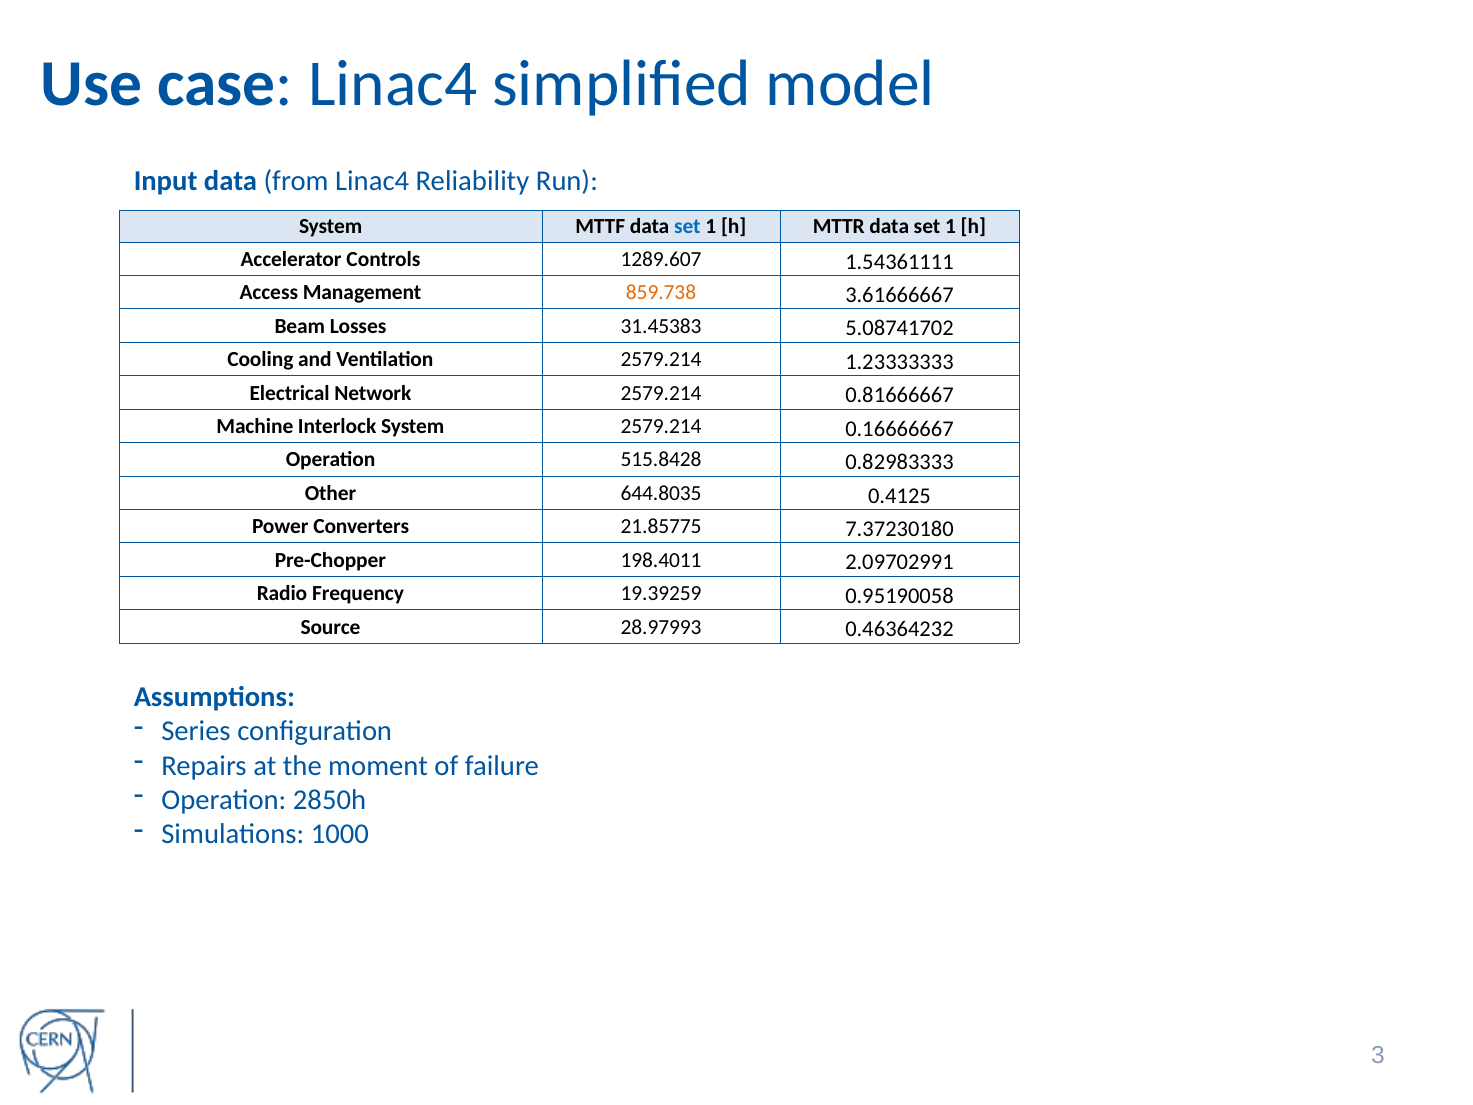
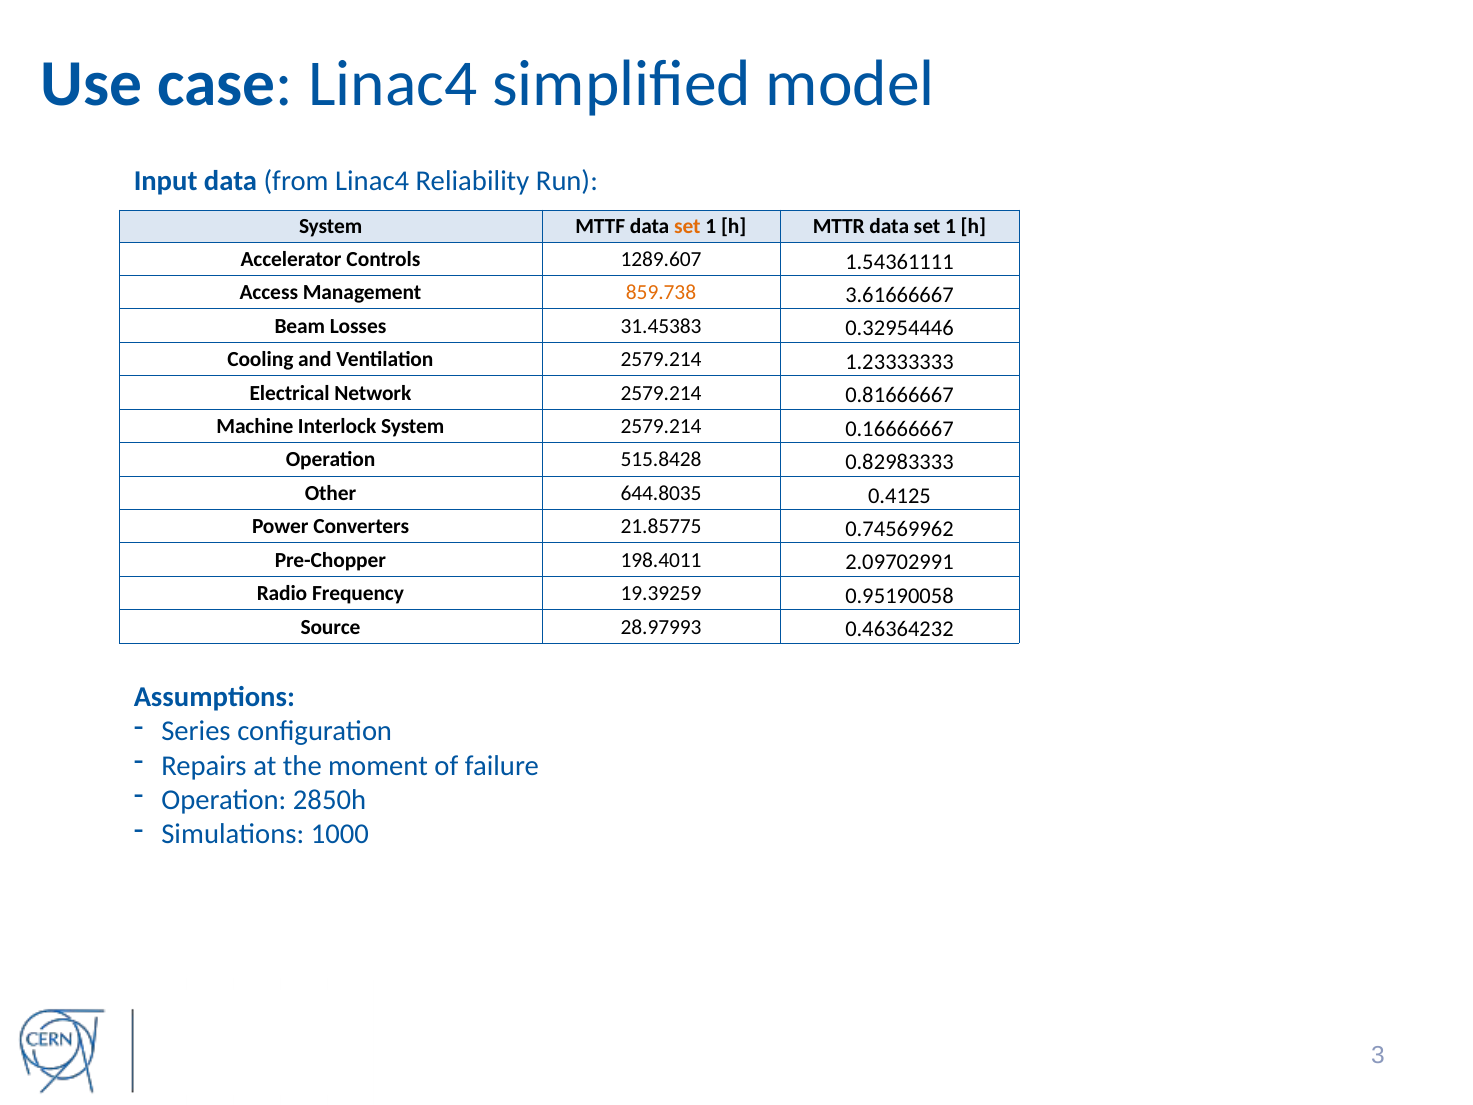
set colour: blue -> orange (687, 227)
5.08741702: 5.08741702 -> 0.32954446 (900, 328)
7.37230180: 7.37230180 -> 0.74569962 (900, 529)
